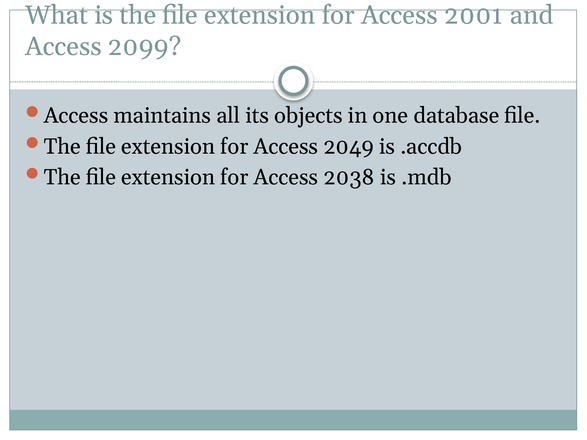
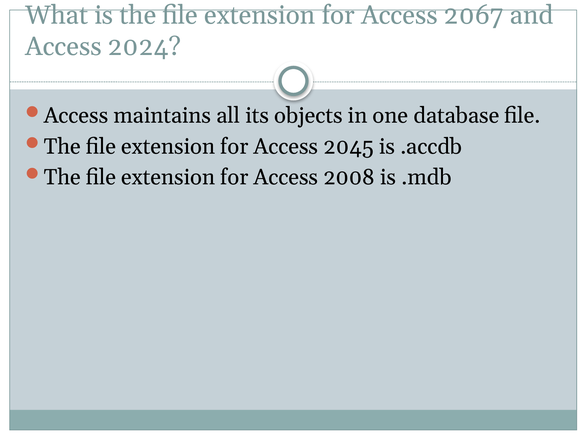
2001: 2001 -> 2067 (474, 15)
2099: 2099 -> 2024 (144, 47)
2049: 2049 -> 2045 (349, 147)
2038: 2038 -> 2008 (349, 177)
